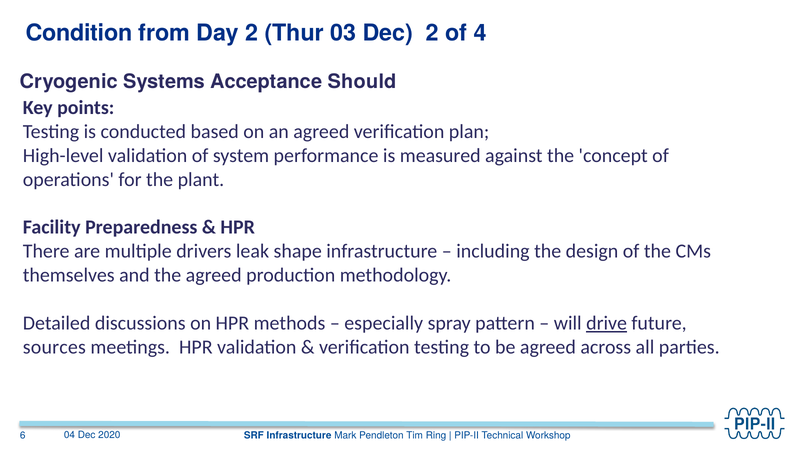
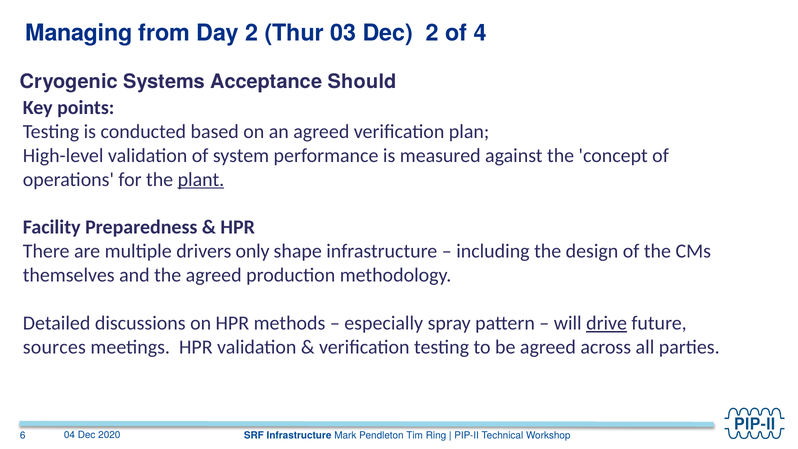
Condition: Condition -> Managing (79, 33)
plant underline: none -> present (201, 179)
leak: leak -> only (253, 251)
